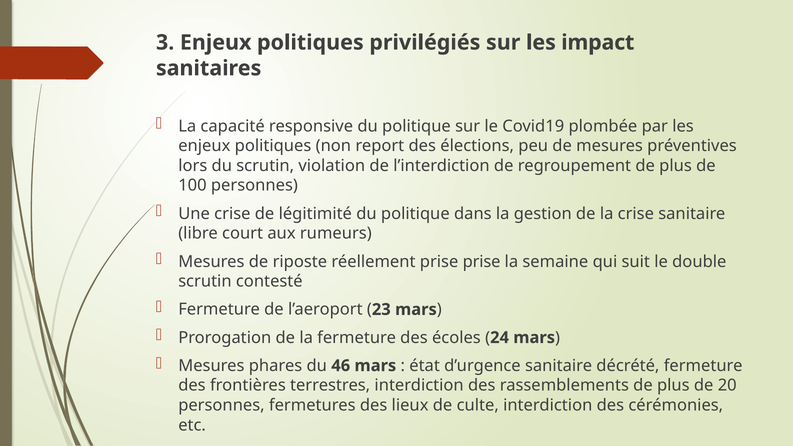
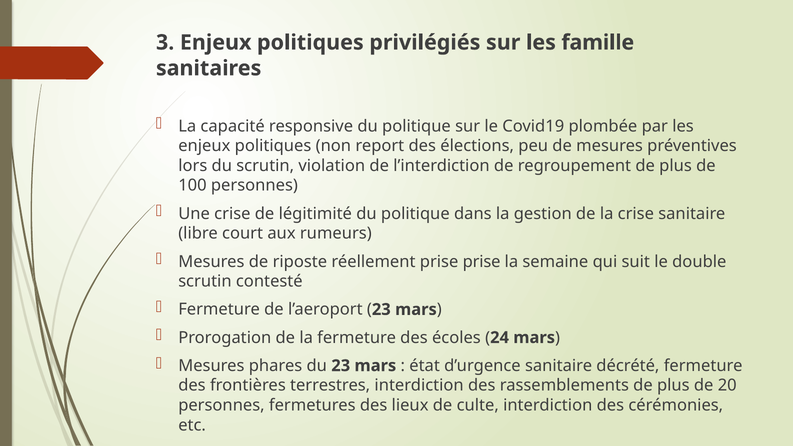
impact: impact -> famille (598, 43)
du 46: 46 -> 23 (341, 366)
